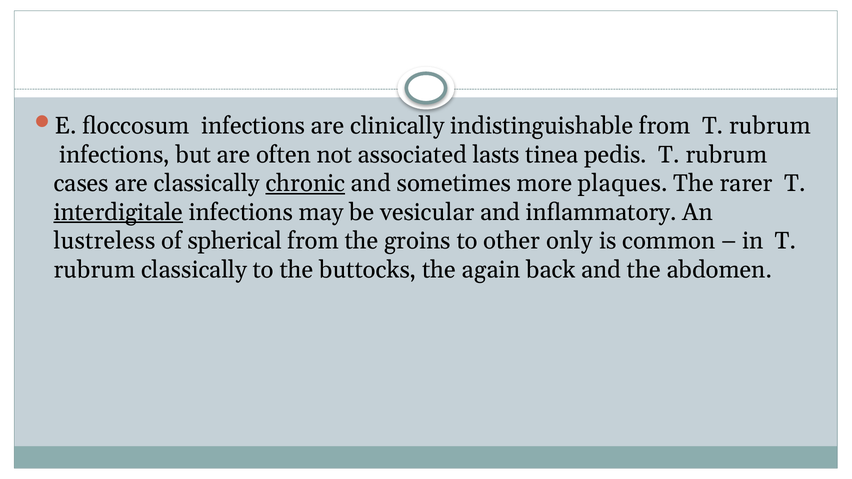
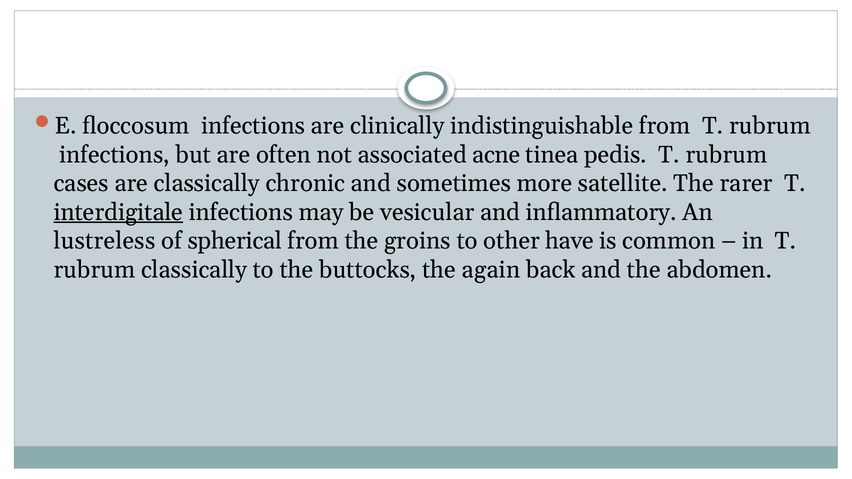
lasts: lasts -> acne (496, 155)
chronic underline: present -> none (305, 183)
plaques: plaques -> satellite (623, 183)
only: only -> have (570, 241)
